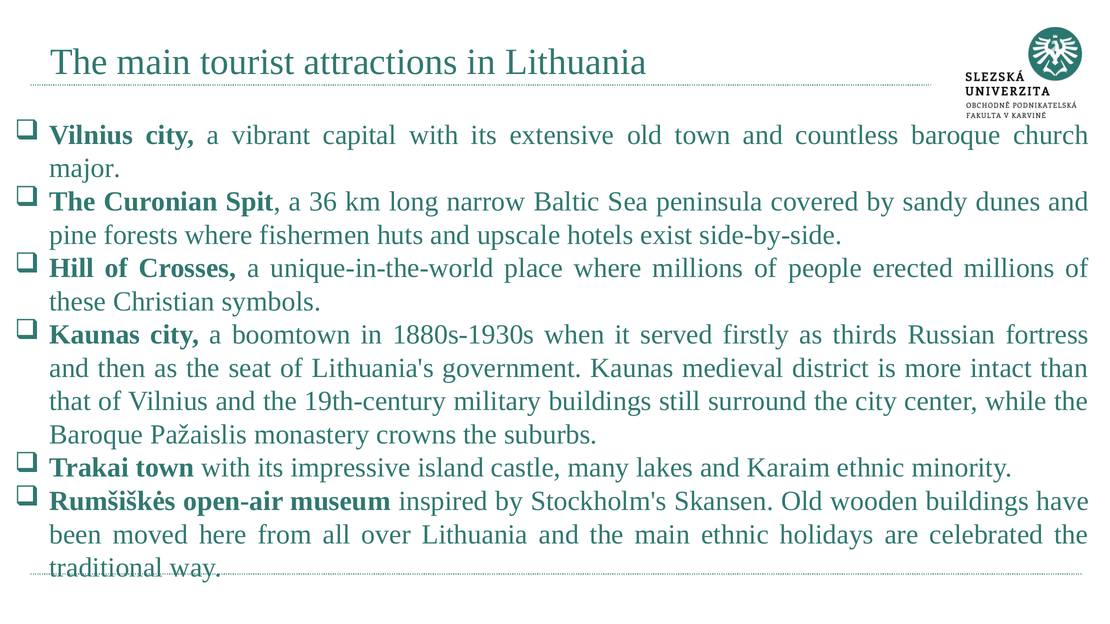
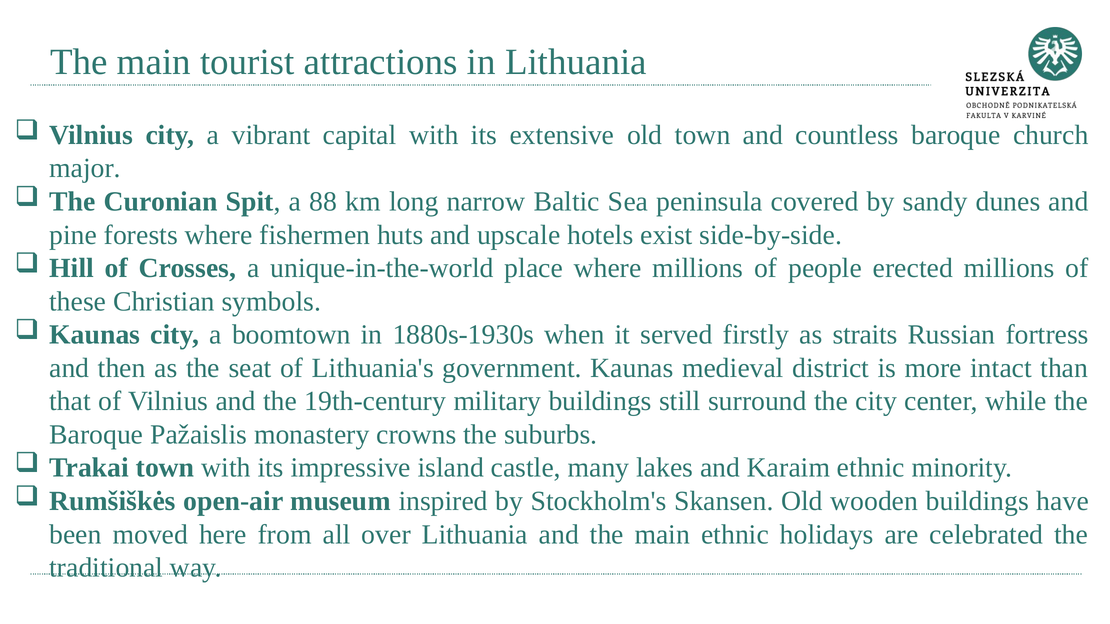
36: 36 -> 88 (323, 202)
thirds: thirds -> straits (865, 335)
